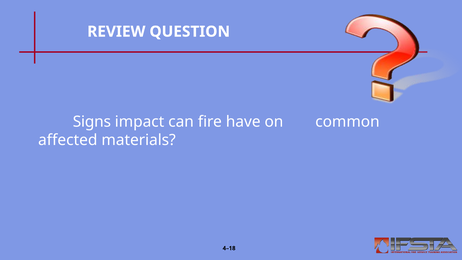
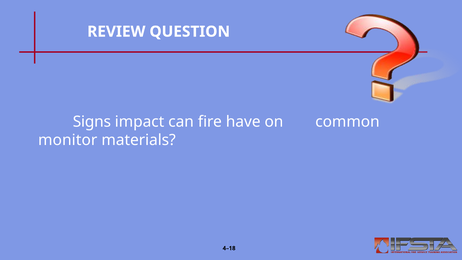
affected: affected -> monitor (68, 140)
